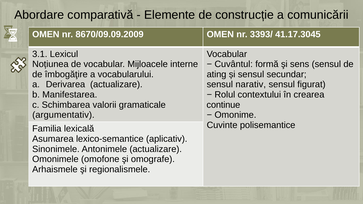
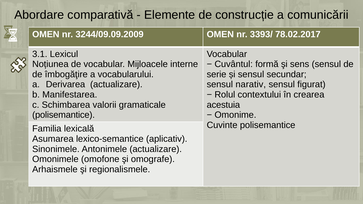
8670/09.09.2009: 8670/09.09.2009 -> 3244/09.09.2009 (110, 34)
41.17.3045: 41.17.3045 -> 78.02.2017 (298, 34)
ating: ating -> serie (217, 74)
continue: continue -> acestuia (223, 105)
argumentativ: argumentativ -> polisemantice (64, 115)
